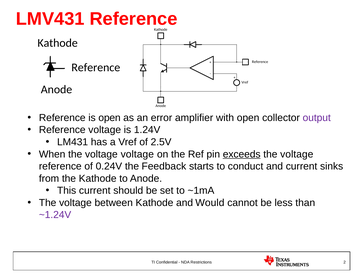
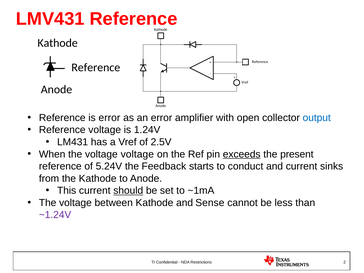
is open: open -> error (109, 118)
output colour: purple -> blue (317, 118)
voltage: voltage -> present (297, 154)
0.24V: 0.24V -> 5.24V (109, 166)
should underline: none -> present (128, 191)
Would: Would -> Sense (210, 203)
